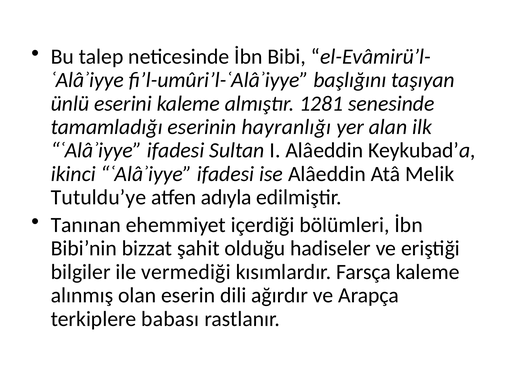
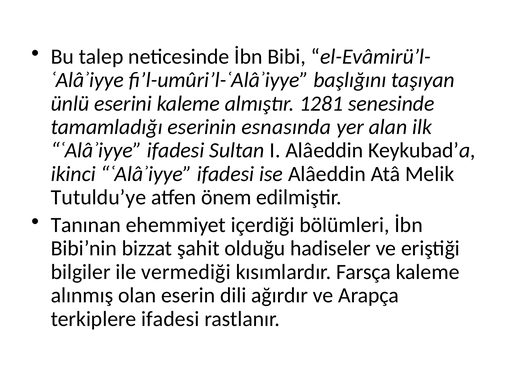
hayranlığı: hayranlığı -> esnasında (286, 127)
adıyla: adıyla -> önem (226, 197)
terkiplere babası: babası -> ifadesi (170, 319)
